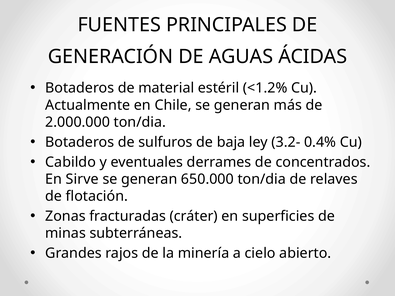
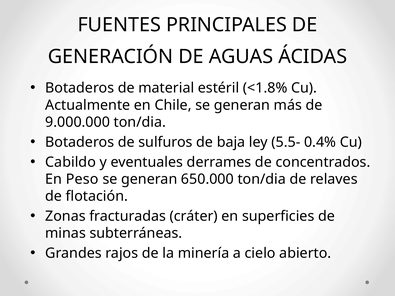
<1.2%: <1.2% -> <1.8% (265, 88)
2.000.000: 2.000.000 -> 9.000.000 (78, 122)
3.2-: 3.2- -> 5.5- (286, 142)
Sirve: Sirve -> Peso (82, 179)
